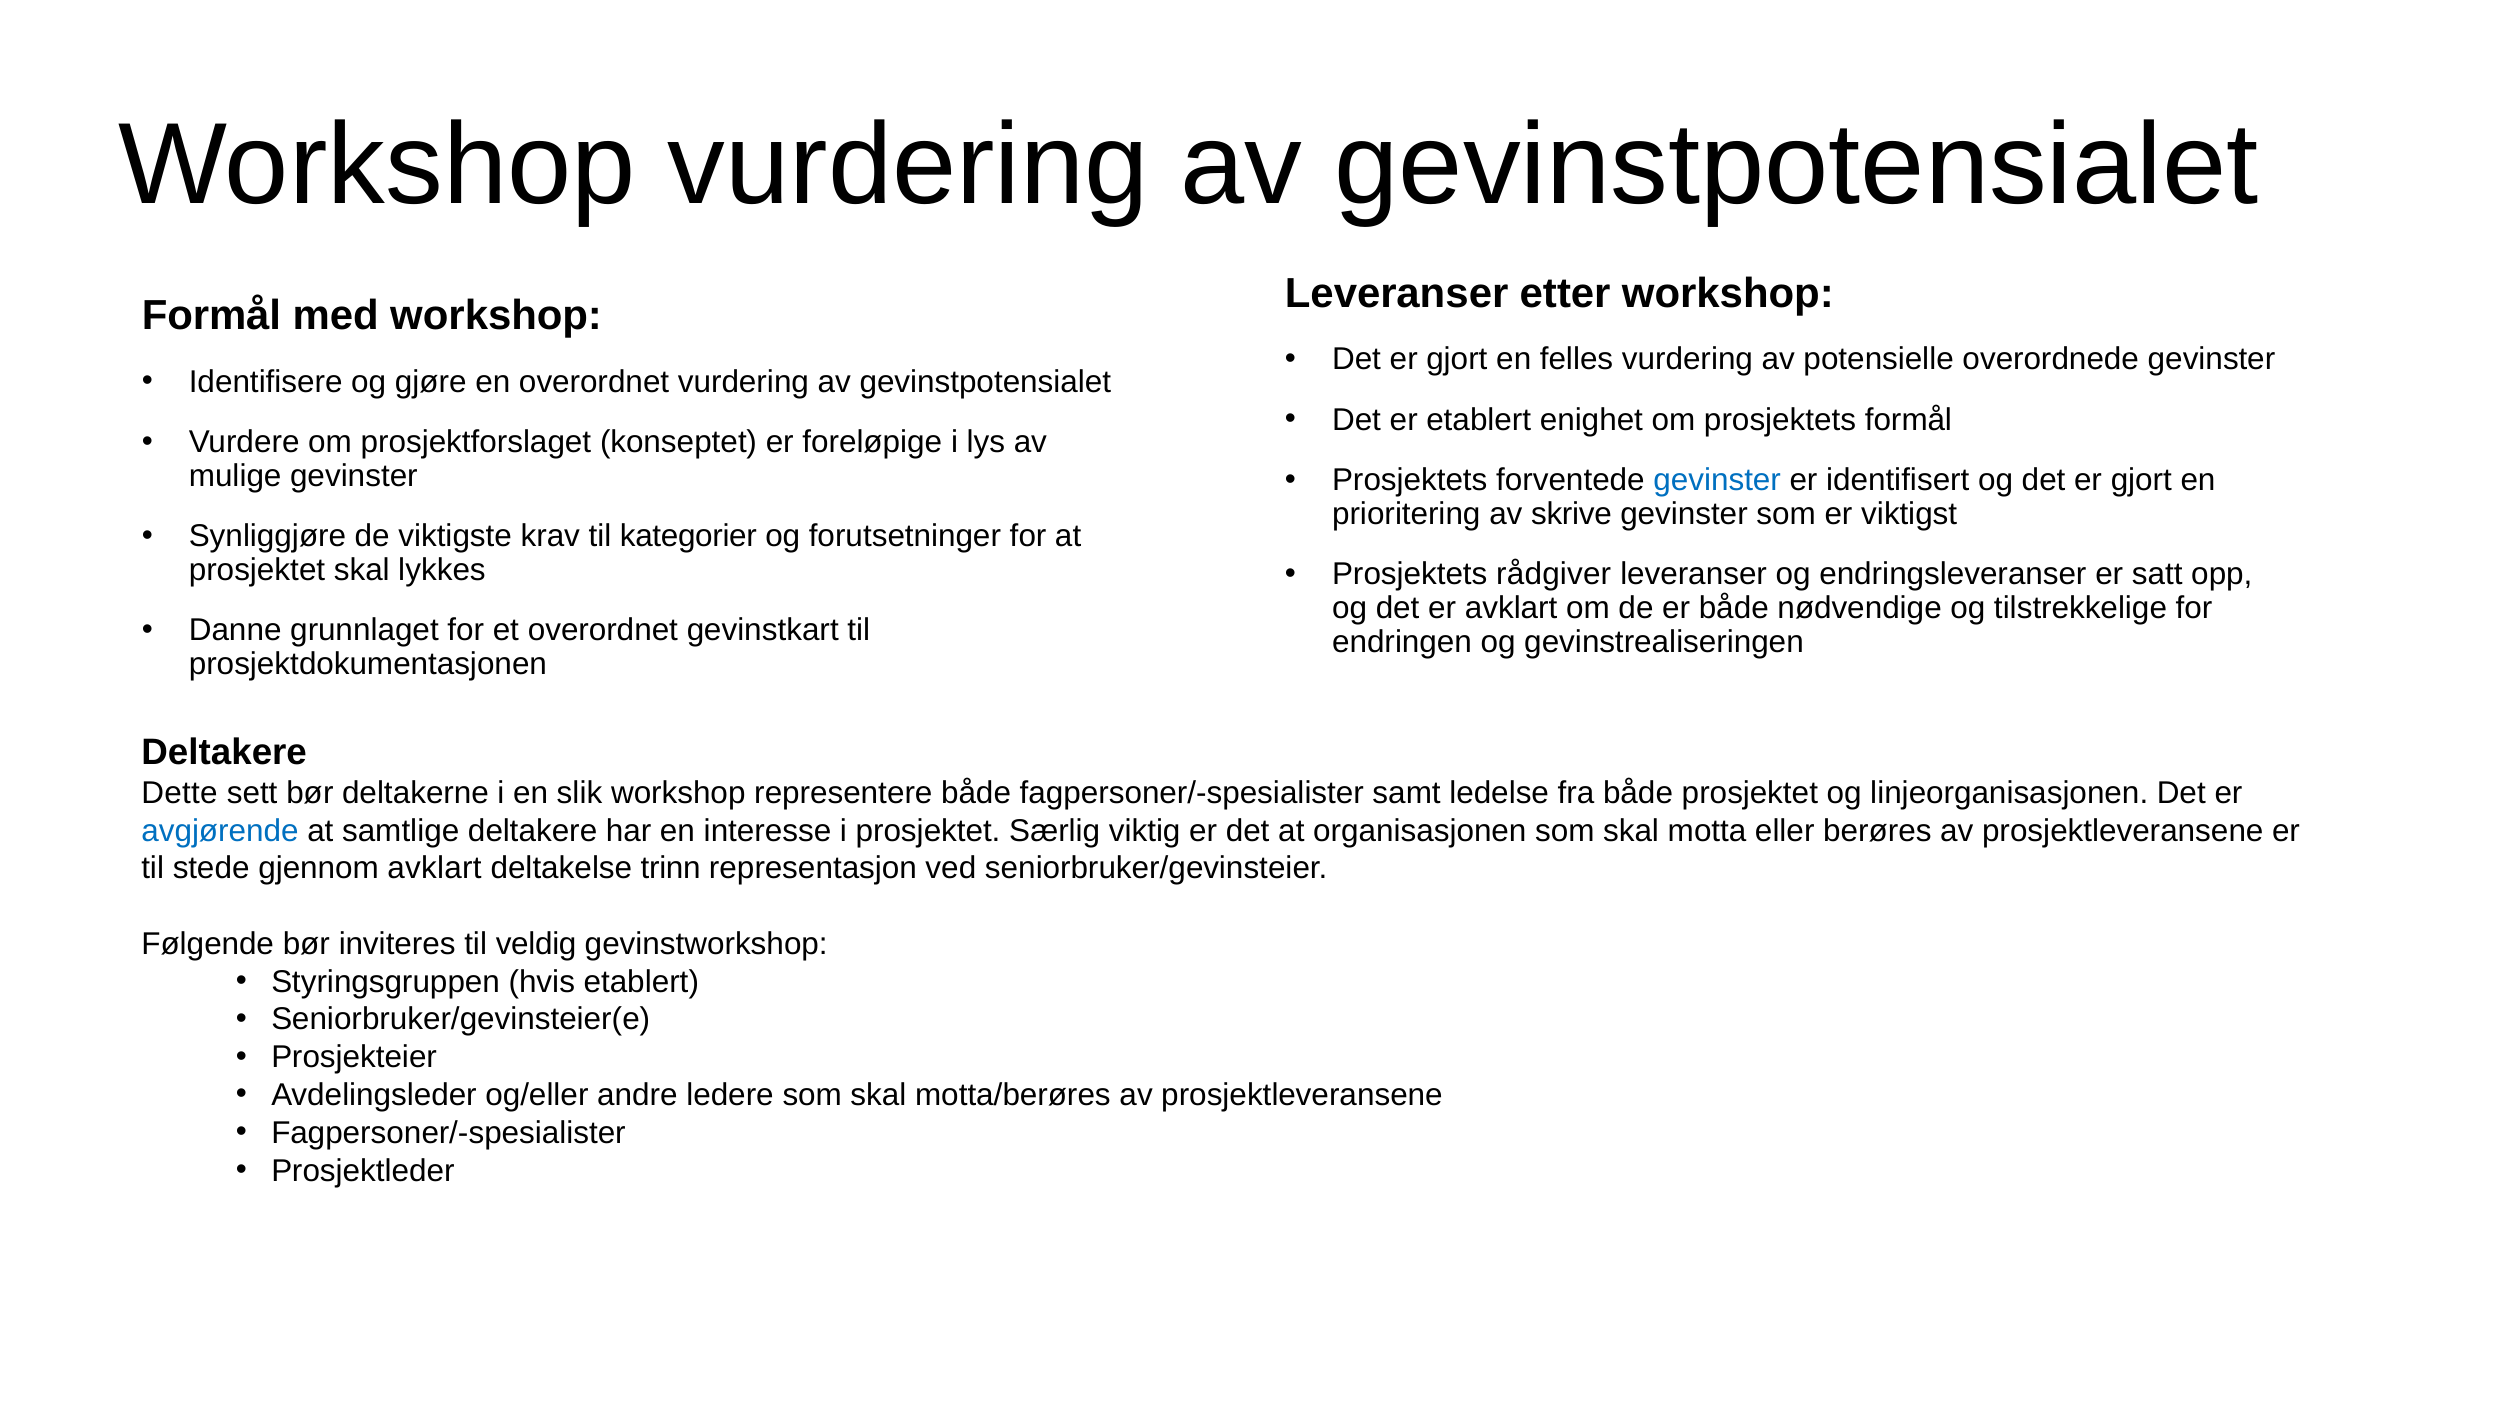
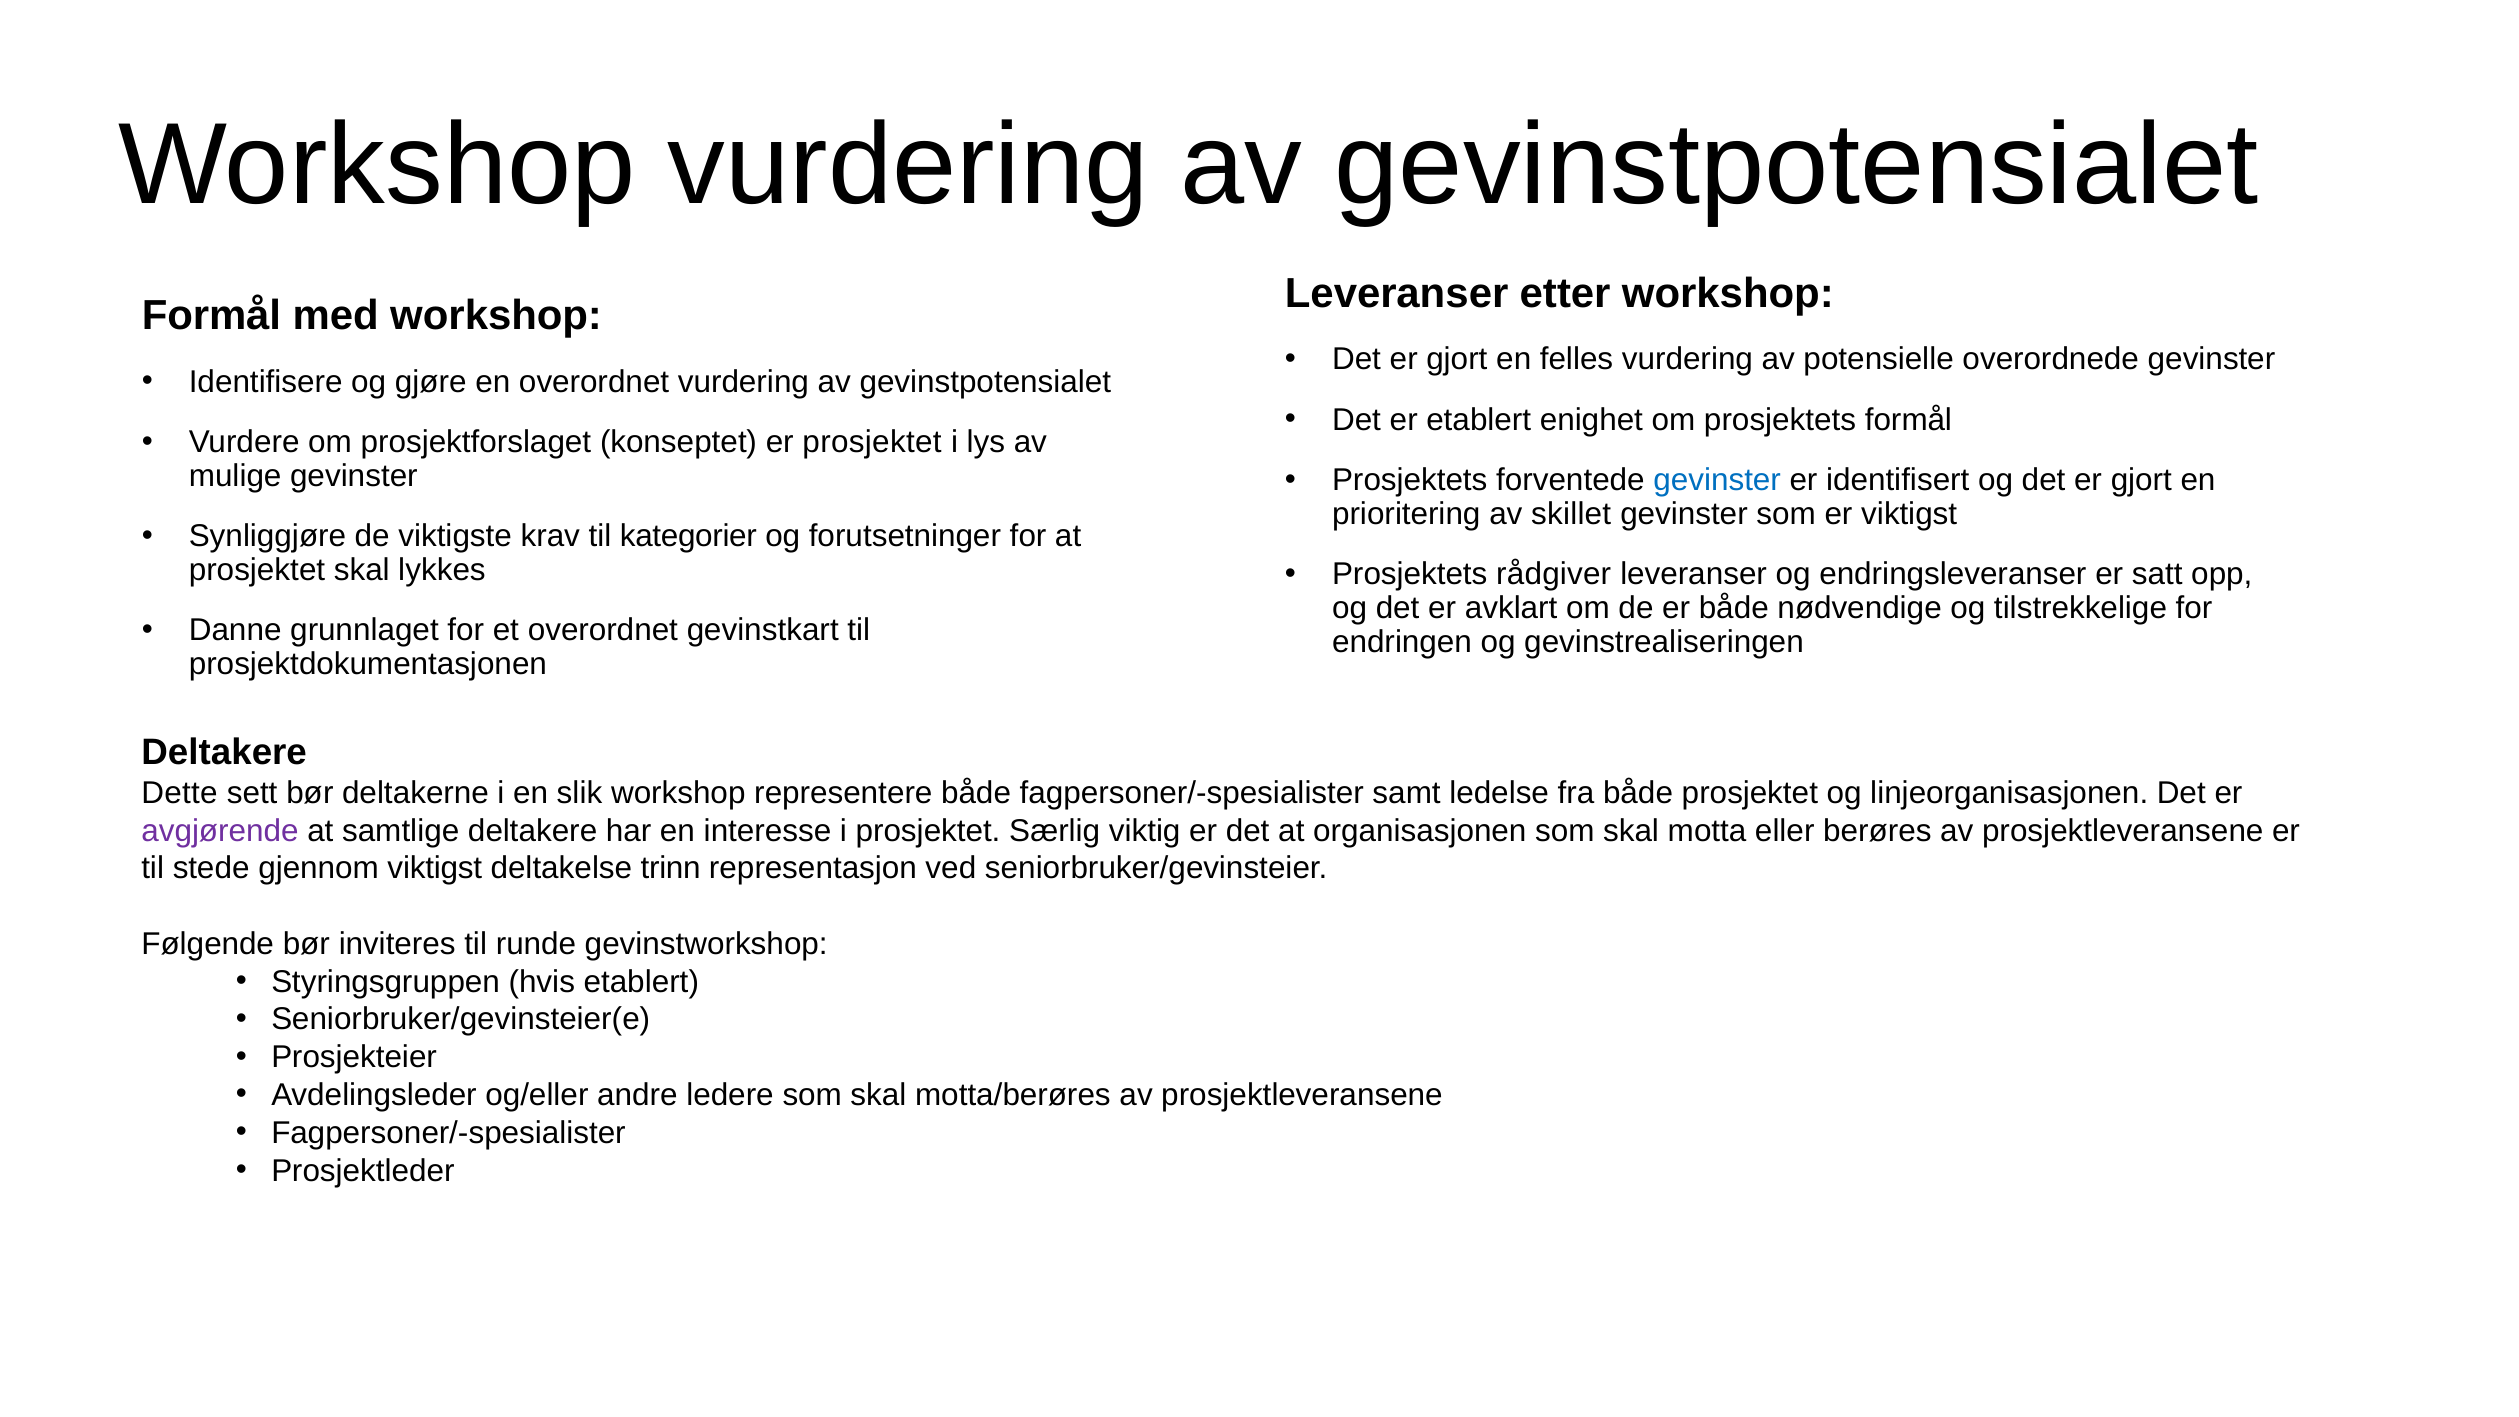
er foreløpige: foreløpige -> prosjektet (872, 442)
skrive: skrive -> skillet (1571, 514)
avgjørende colour: blue -> purple (220, 831)
gjennom avklart: avklart -> viktigst (435, 868)
veldig: veldig -> runde (536, 944)
